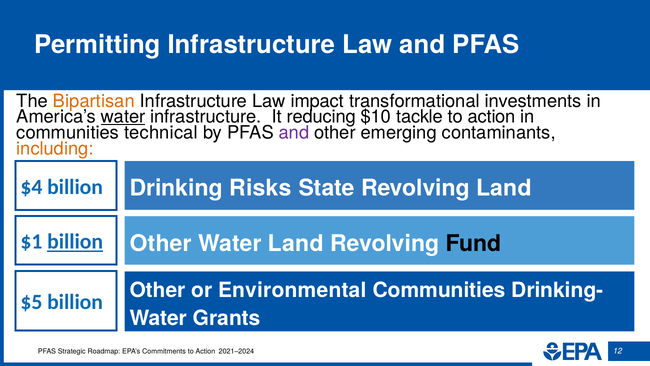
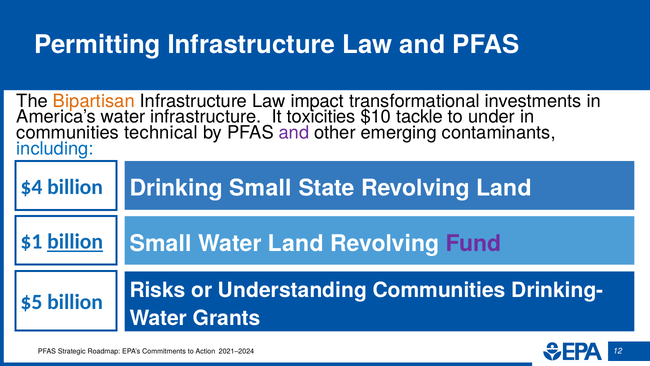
water underline: present -> none (123, 117)
reducing: reducing -> toxicities (321, 117)
action: action -> under (492, 117)
including colour: orange -> blue (55, 148)
Drinking Risks: Risks -> Small (260, 188)
Other: Other -> Small (161, 243)
Fund colour: black -> purple (473, 243)
Other: Other -> Risks (158, 290)
Environmental: Environmental -> Understanding (292, 290)
